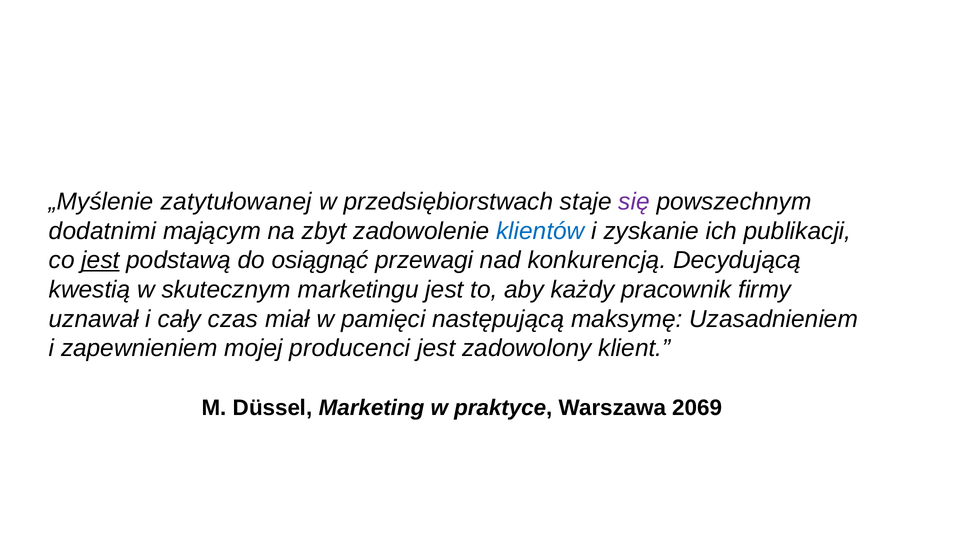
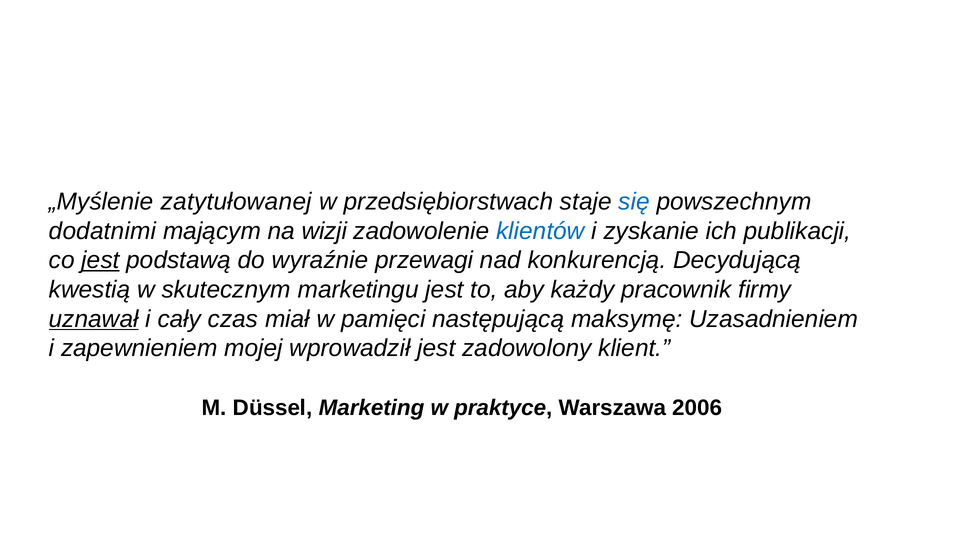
się colour: purple -> blue (634, 202)
zbyt: zbyt -> wizji (324, 231)
osiągnąć: osiągnąć -> wyraźnie (320, 261)
uznawał underline: none -> present (94, 319)
producenci: producenci -> wprowadził (350, 349)
2069: 2069 -> 2006 (697, 408)
